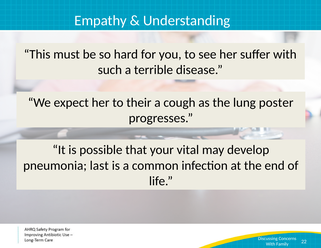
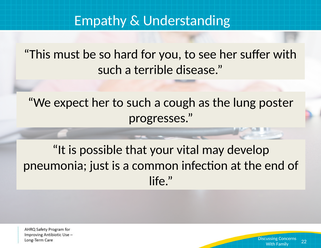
to their: their -> such (139, 103)
last: last -> just (99, 166)
